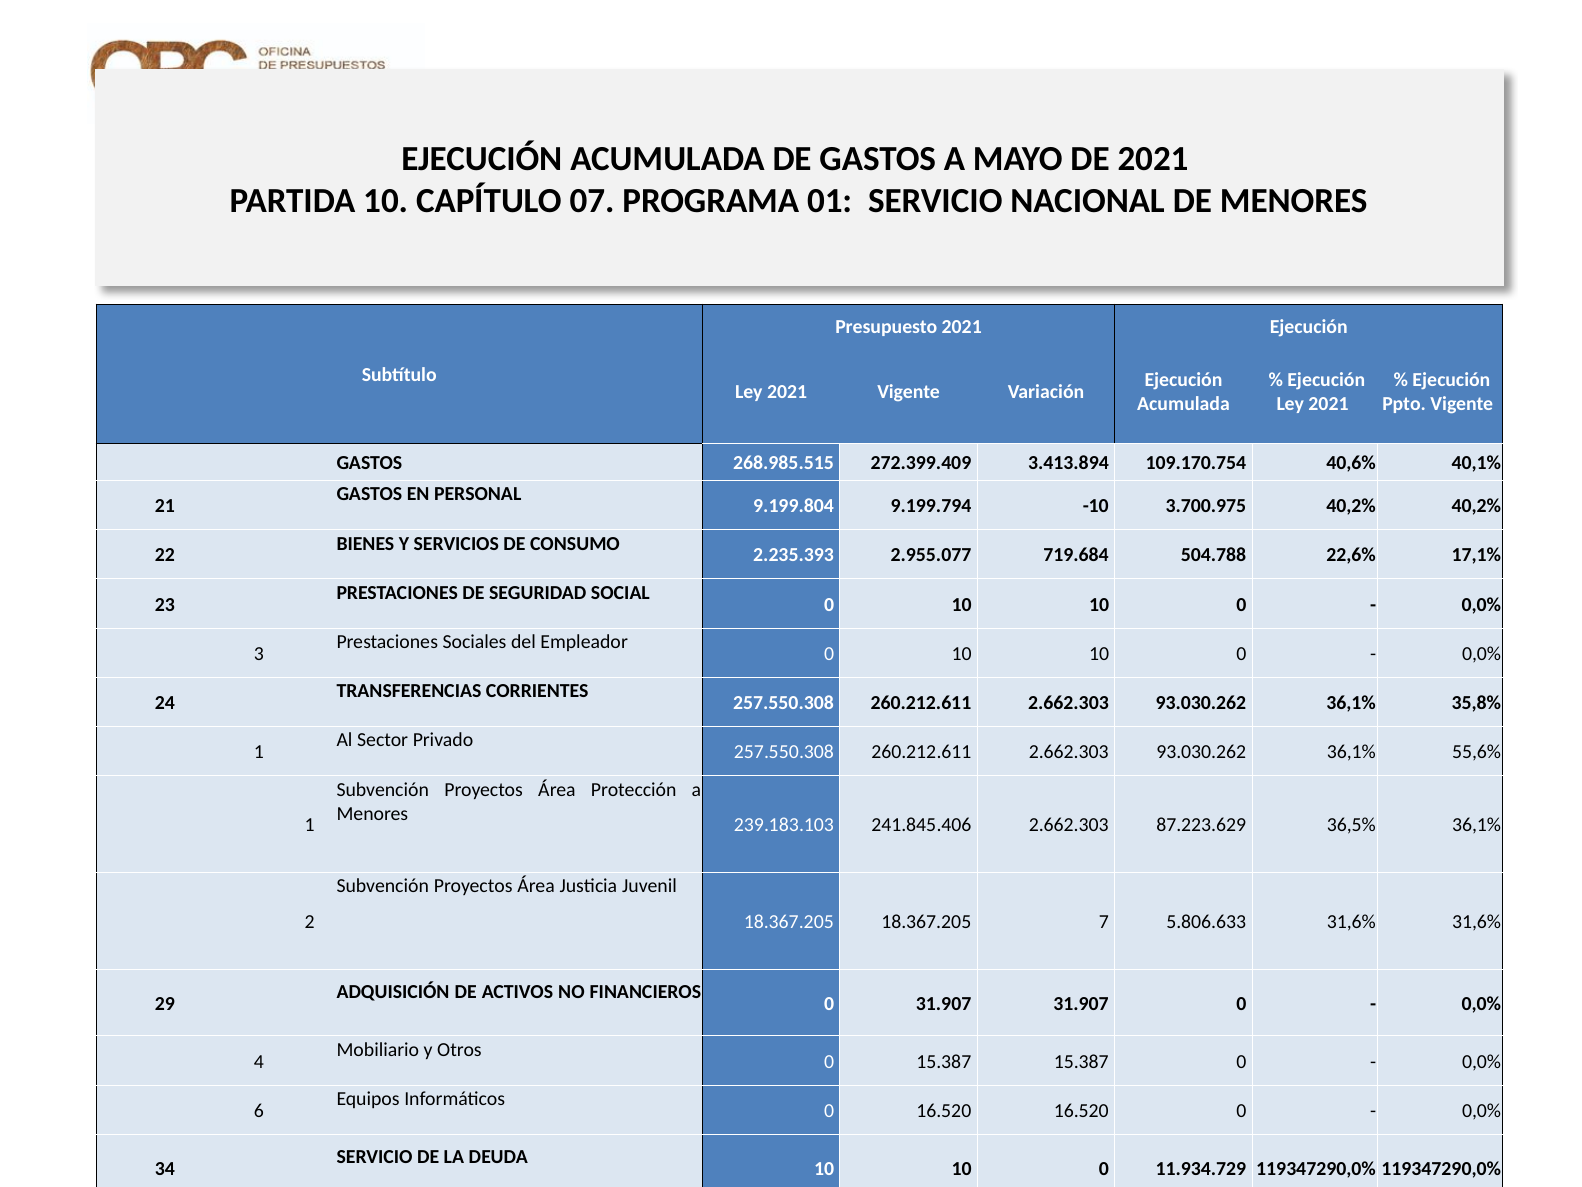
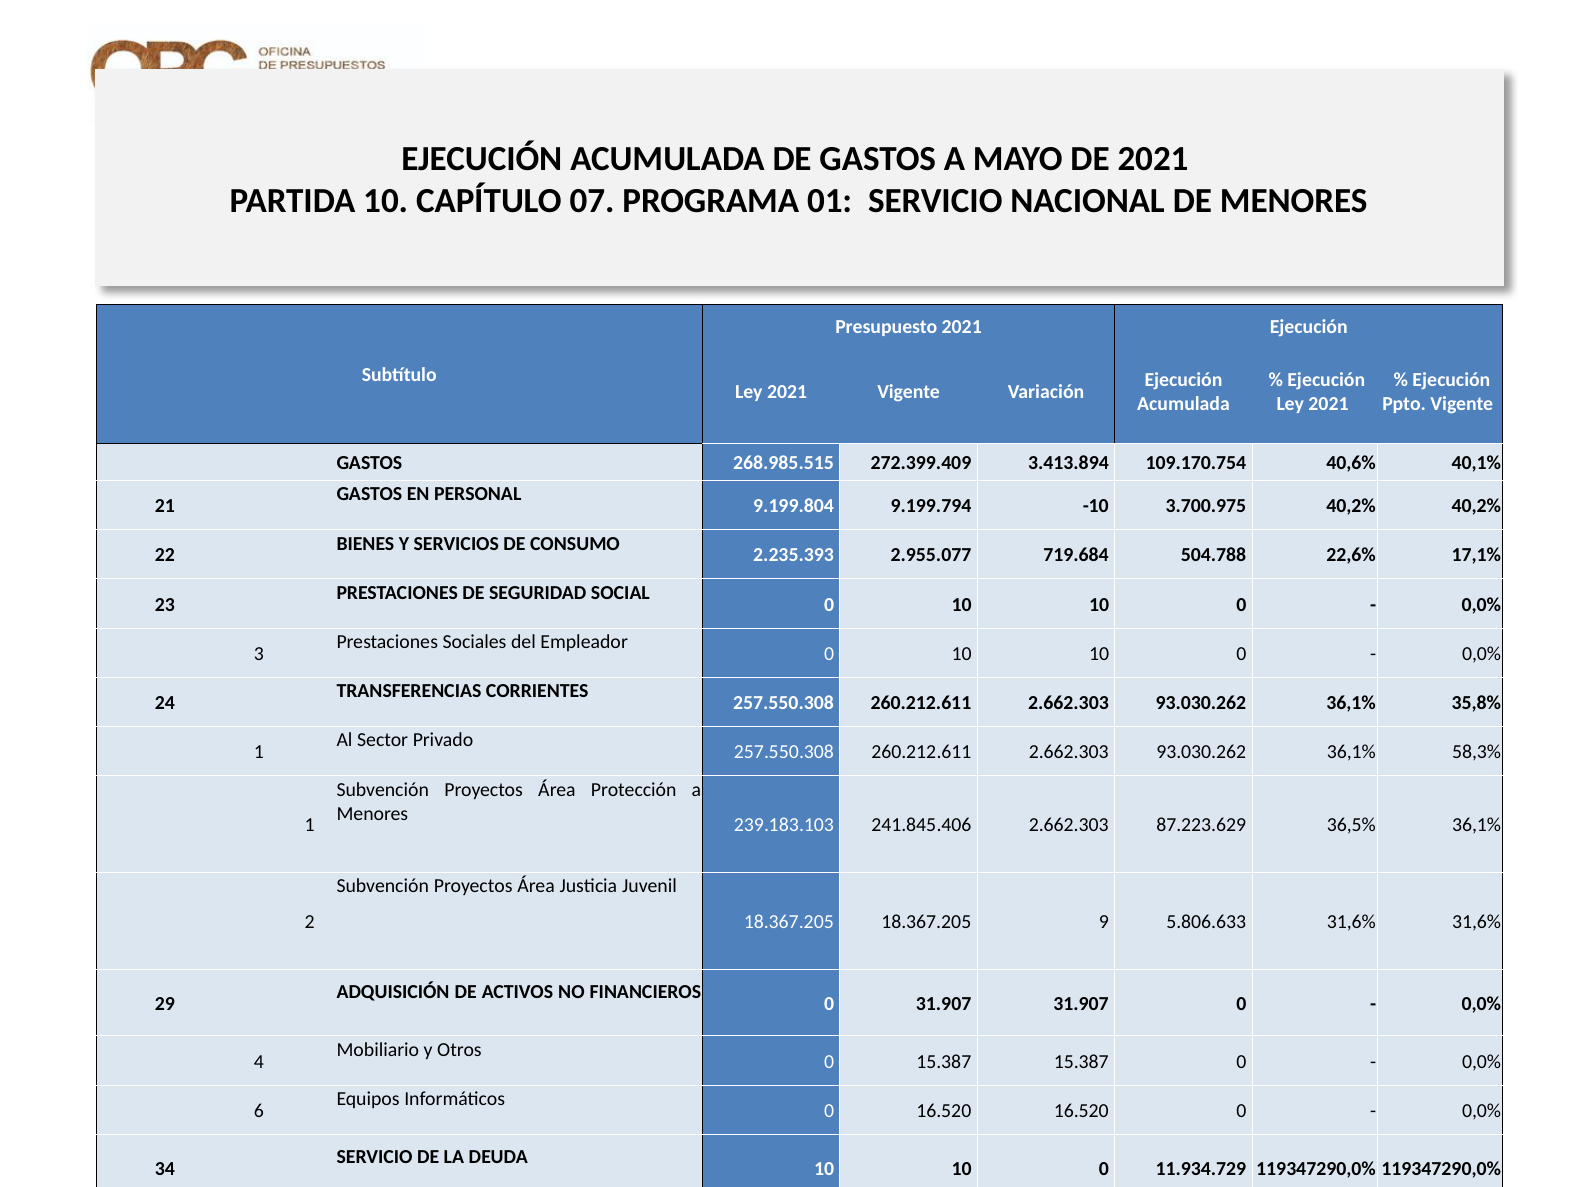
55,6%: 55,6% -> 58,3% (1477, 752)
18.367.205 7: 7 -> 9 (1104, 922)
